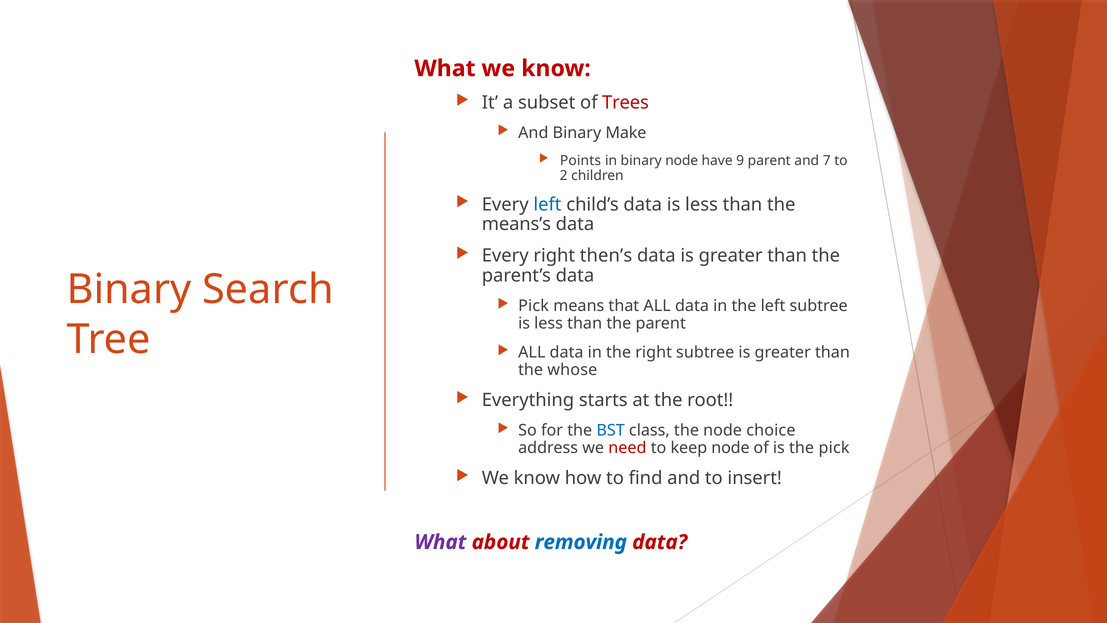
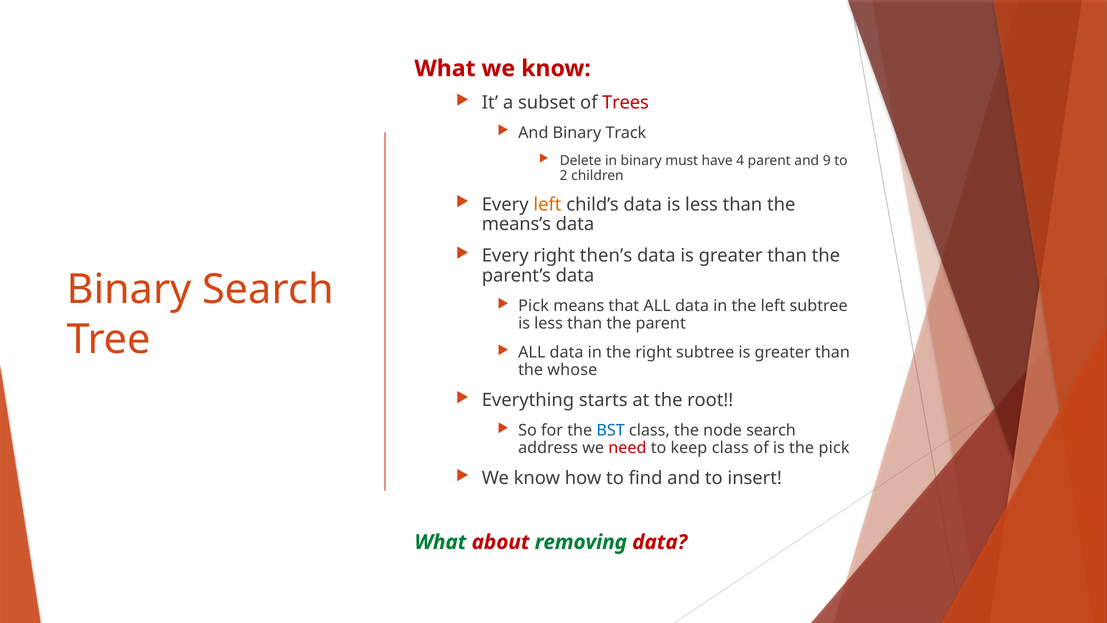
Make: Make -> Track (626, 133)
Points: Points -> Delete (581, 160)
binary node: node -> must (682, 160)
9: 9 -> 4 (740, 160)
7: 7 -> 9 (827, 160)
left colour: blue -> orange (547, 204)
node choice: choice -> search (771, 430)
keep node: node -> class (730, 448)
What colour: purple -> green (440, 542)
removing colour: blue -> green (581, 542)
